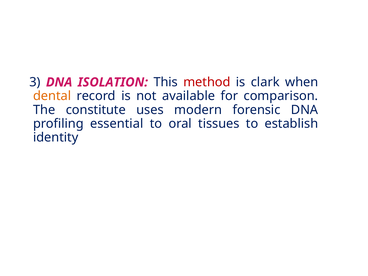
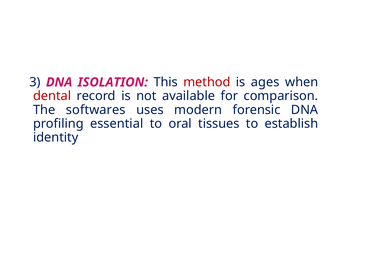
clark: clark -> ages (265, 82)
dental colour: orange -> red (52, 96)
constitute: constitute -> softwares (96, 110)
